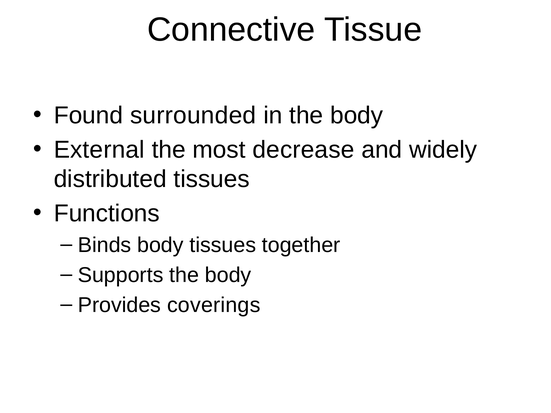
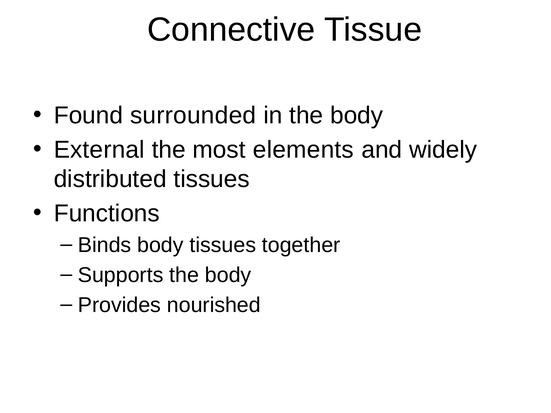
decrease: decrease -> elements (303, 150)
coverings: coverings -> nourished (214, 305)
